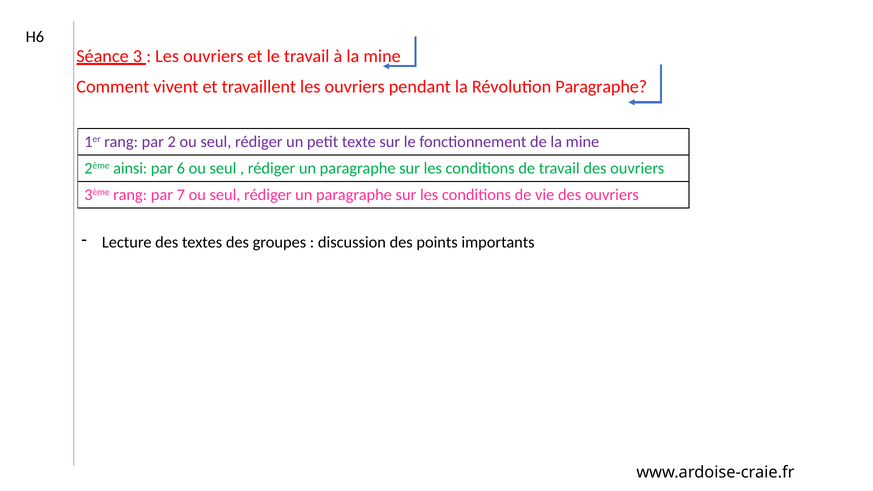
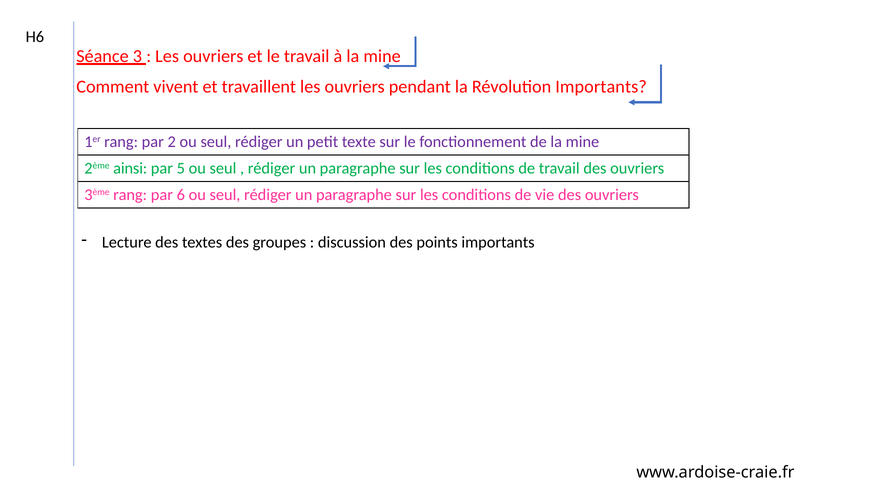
Révolution Paragraphe: Paragraphe -> Importants (601, 87)
6: 6 -> 5 (181, 168)
7: 7 -> 6 (181, 195)
